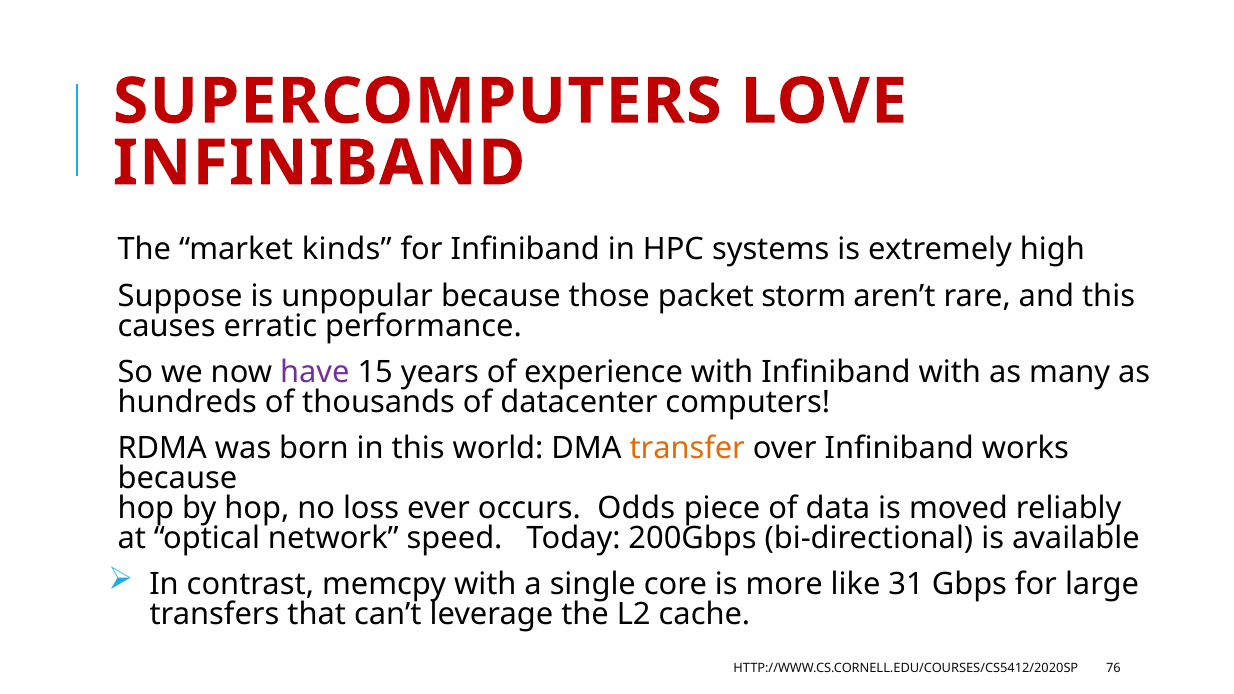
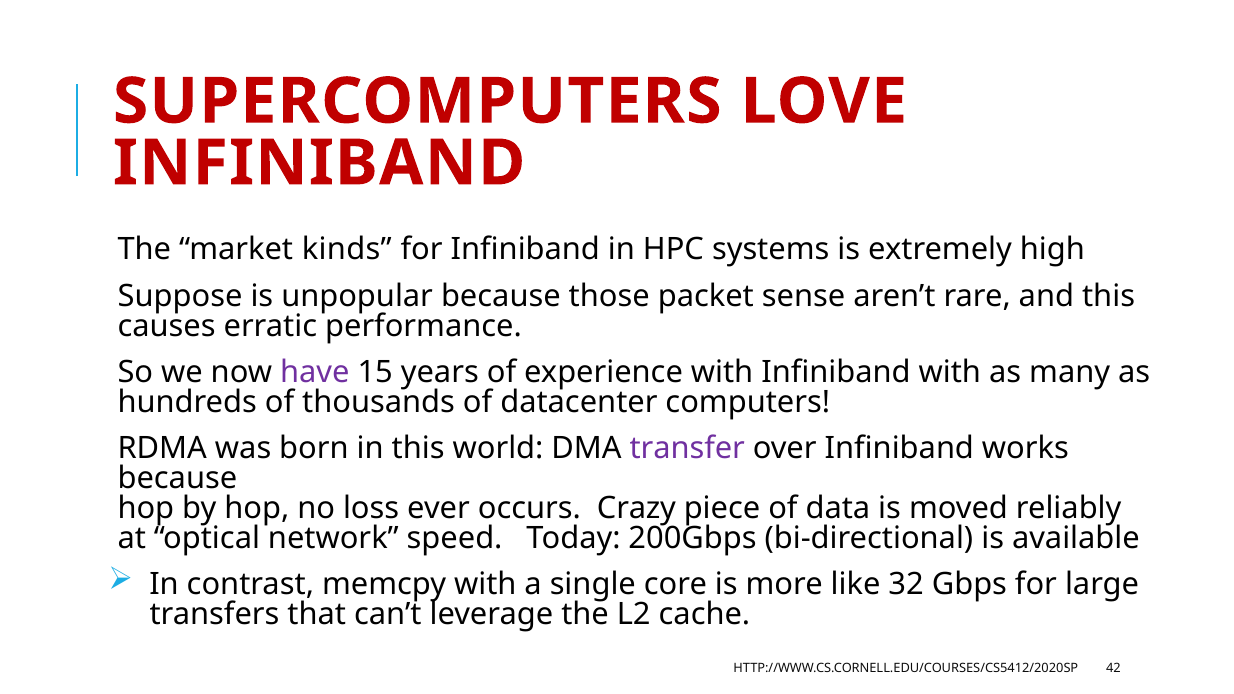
storm: storm -> sense (804, 296)
transfer colour: orange -> purple (687, 448)
Odds: Odds -> Crazy (636, 508)
31: 31 -> 32 (906, 584)
76: 76 -> 42 (1113, 669)
